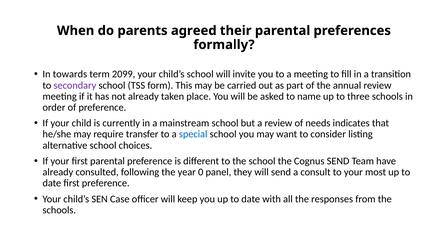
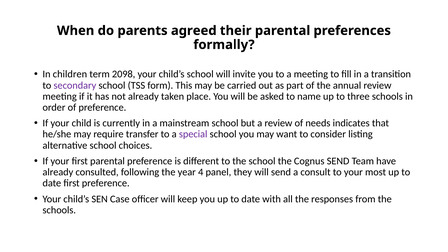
towards: towards -> children (70, 74)
2099: 2099 -> 2098 (124, 74)
special colour: blue -> purple (193, 134)
0: 0 -> 4 (201, 172)
